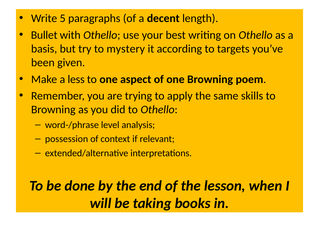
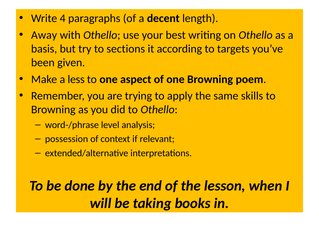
5: 5 -> 4 (63, 18)
Bullet: Bullet -> Away (44, 35)
mystery: mystery -> sections (126, 49)
